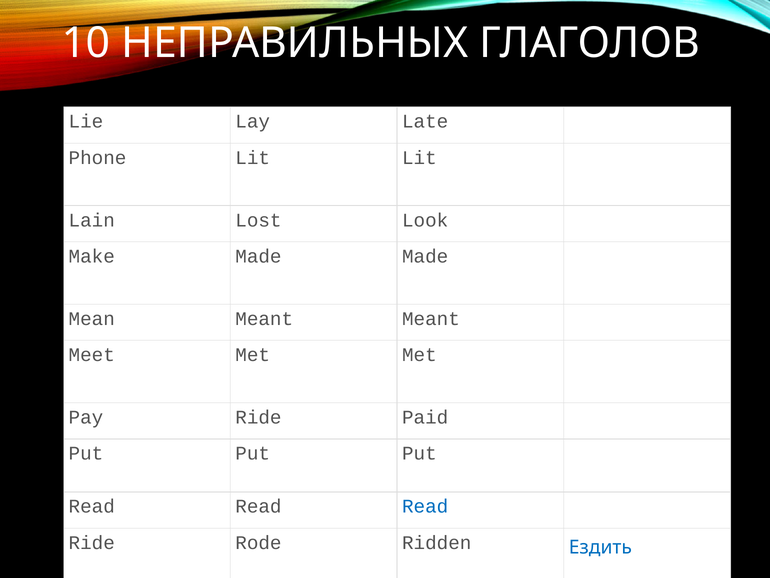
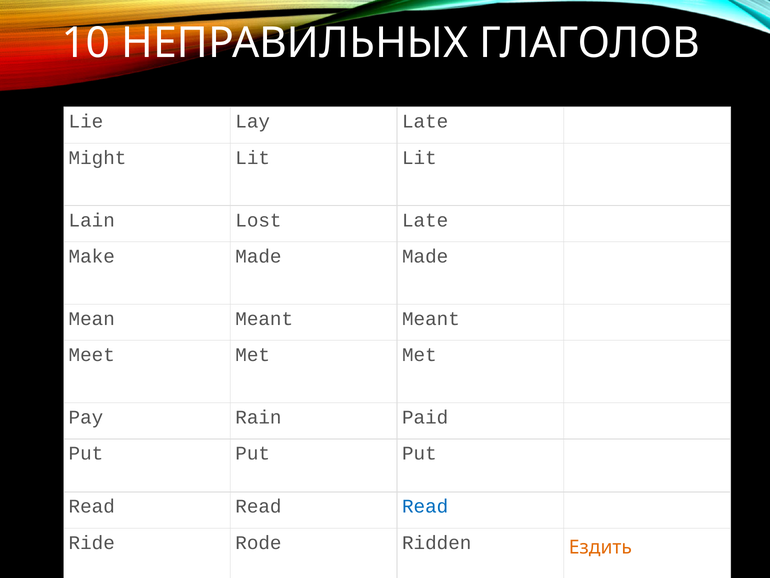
Phone: Phone -> Might (97, 158)
Lost Look: Look -> Late (425, 220)
Pay Ride: Ride -> Rain (258, 417)
Ездить colour: blue -> orange (600, 547)
